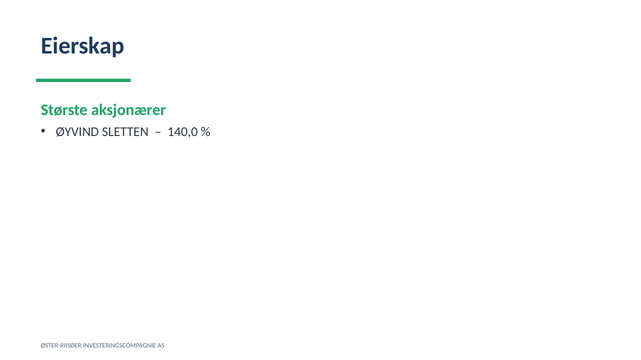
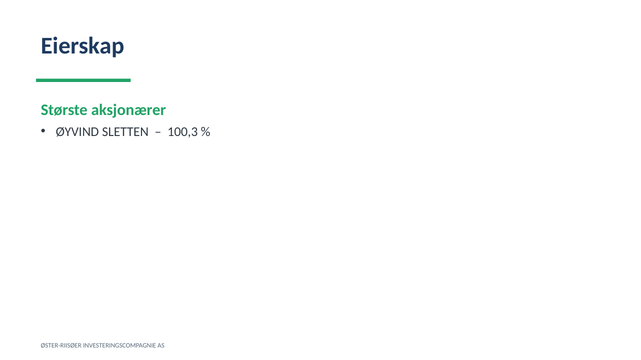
140,0: 140,0 -> 100,3 (183, 132)
